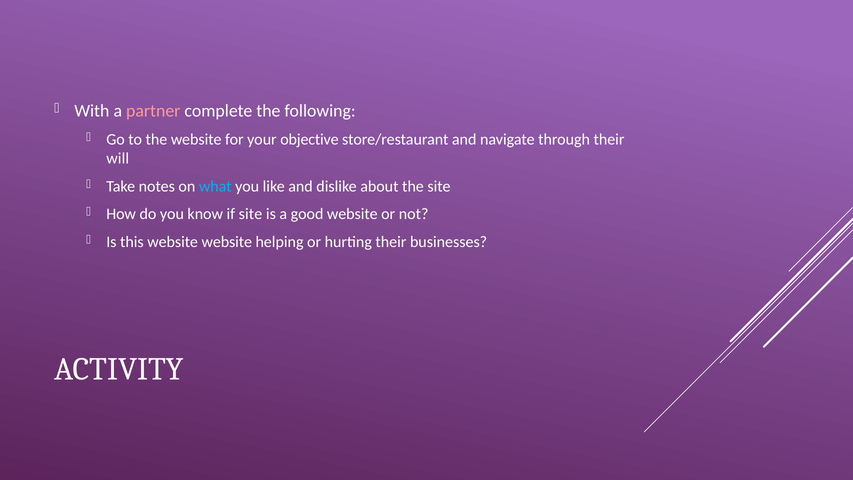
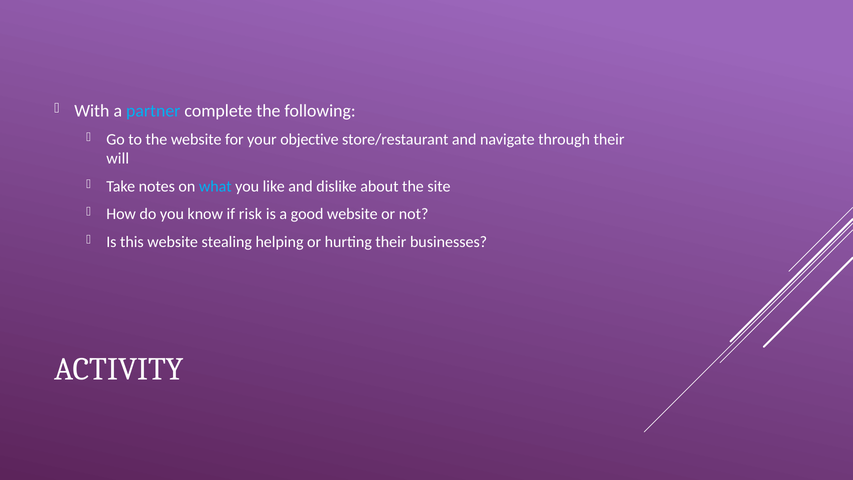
partner colour: pink -> light blue (153, 111)
if site: site -> risk (250, 214)
website website: website -> stealing (227, 242)
